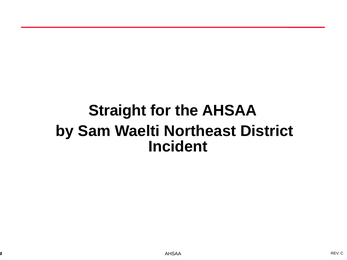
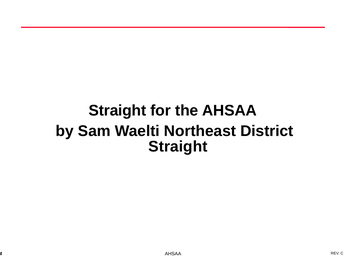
Incident: Incident -> Straight (178, 147)
